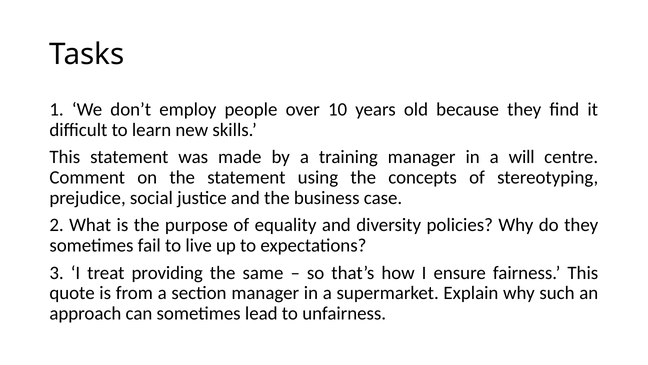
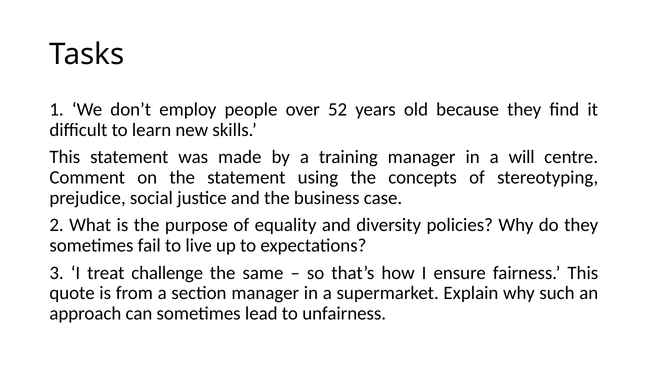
10: 10 -> 52 (338, 110)
providing: providing -> challenge (167, 272)
